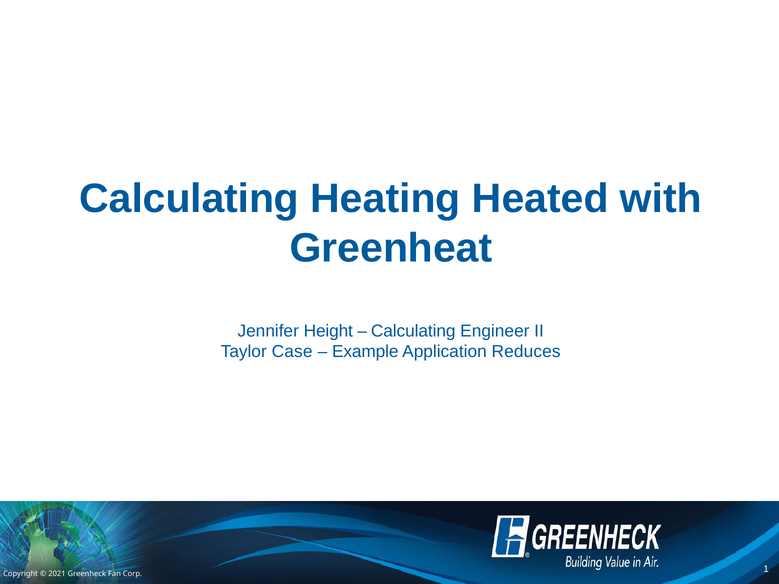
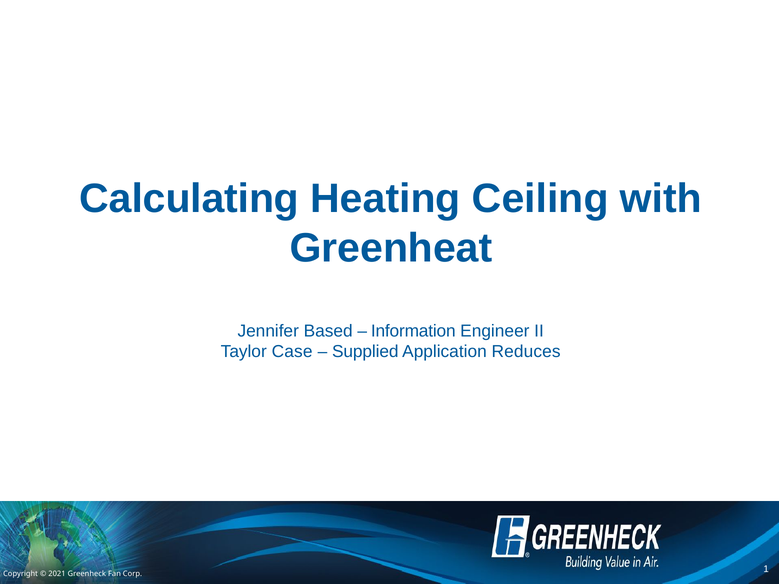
Heated: Heated -> Ceiling (540, 199)
Height: Height -> Based (328, 331)
Calculating: Calculating -> Information (413, 331)
Example: Example -> Supplied (365, 352)
